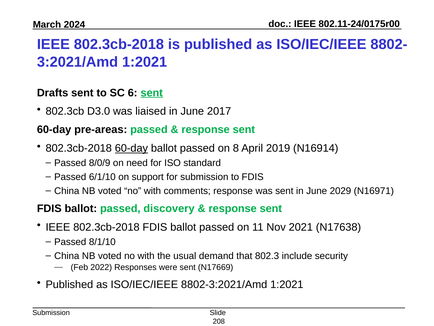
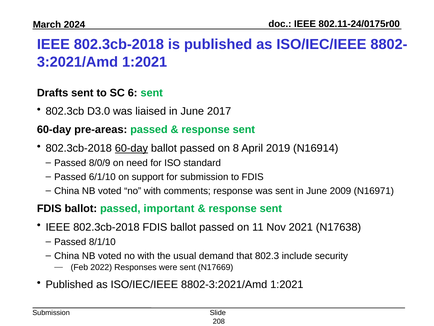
sent underline: present -> none (152, 93)
2029: 2029 -> 2009 (340, 191)
discovery: discovery -> important (169, 208)
